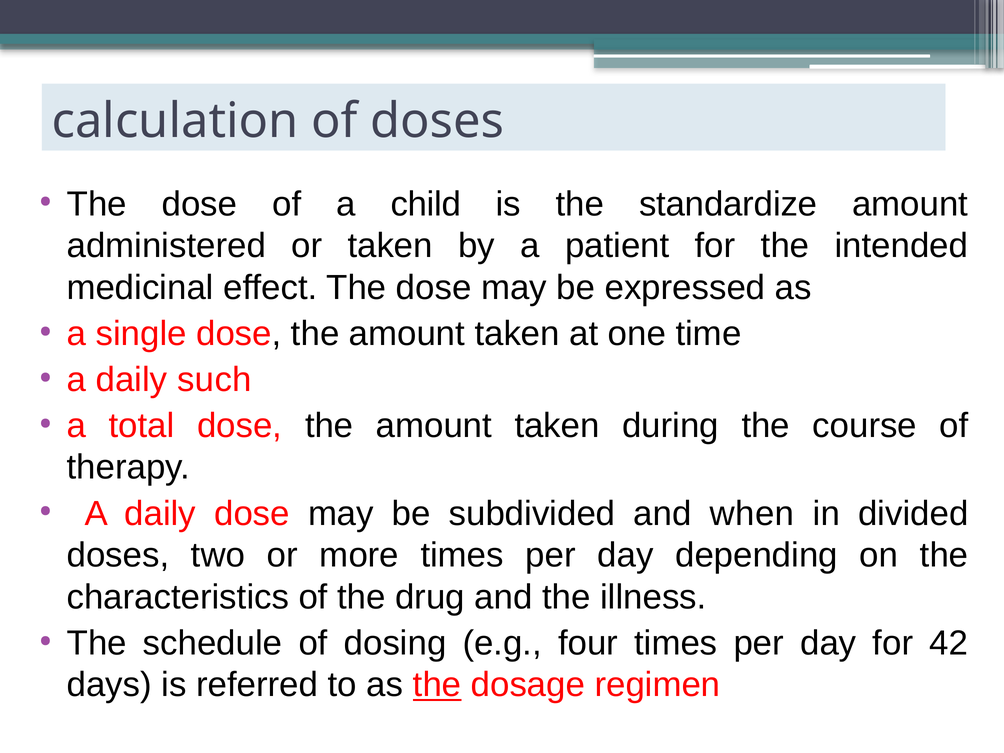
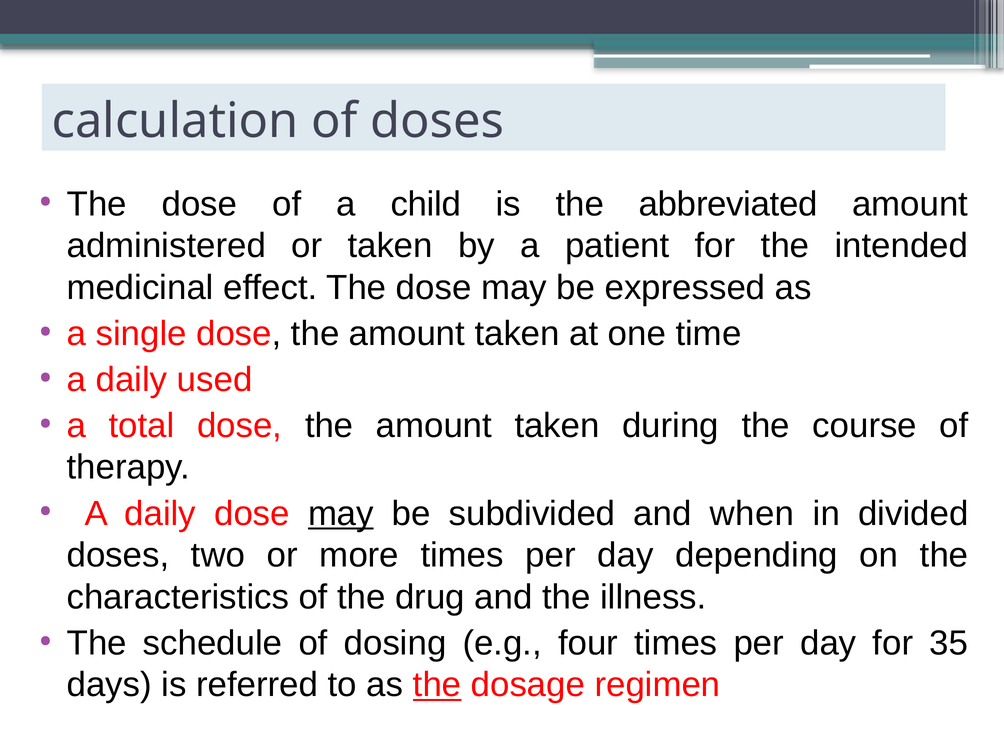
standardize: standardize -> abbreviated (728, 204)
such: such -> used (215, 380)
may underline: none -> present (341, 514)
42: 42 -> 35 (949, 643)
